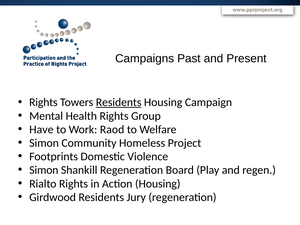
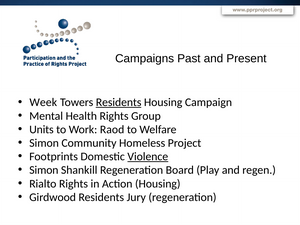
Rights: Rights -> Week (43, 102)
Have: Have -> Units (41, 129)
Violence underline: none -> present (148, 157)
